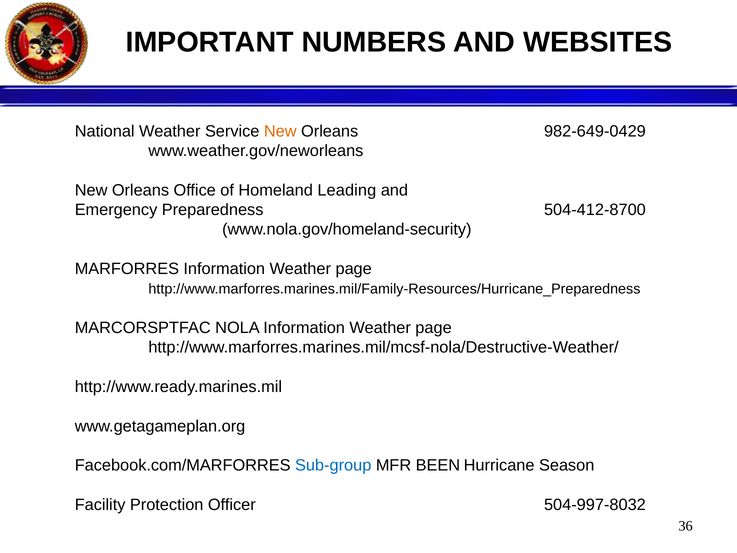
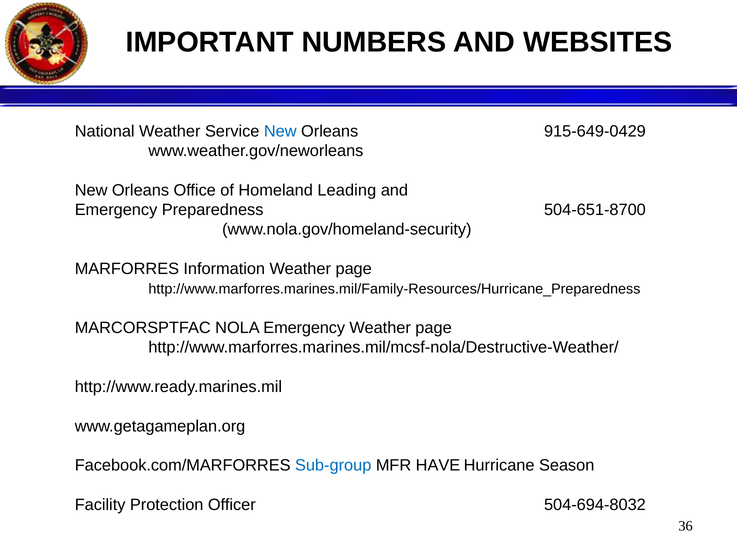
New colour: orange -> blue (280, 131)
982-649-0429: 982-649-0429 -> 915-649-0429 (595, 131)
504-412-8700: 504-412-8700 -> 504-651-8700 (595, 210)
NOLA Information: Information -> Emergency (304, 328)
BEEN: BEEN -> HAVE (438, 465)
504-997-8032: 504-997-8032 -> 504-694-8032 (595, 504)
